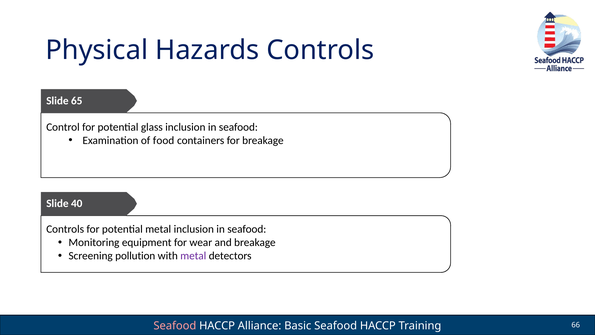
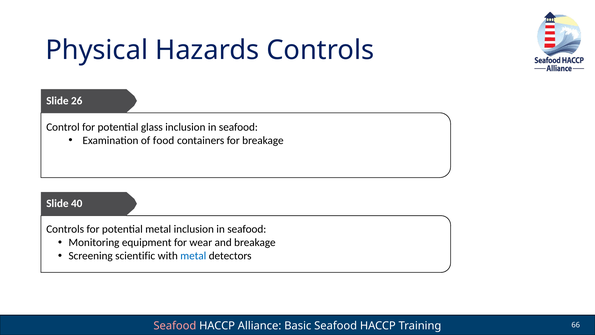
65: 65 -> 26 (77, 101)
pollution: pollution -> scientific (135, 256)
metal colour: purple -> blue (193, 256)
